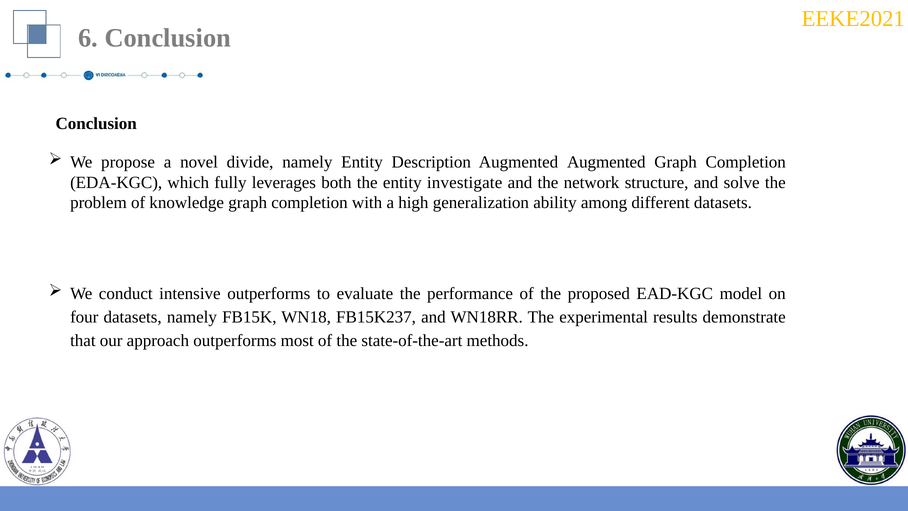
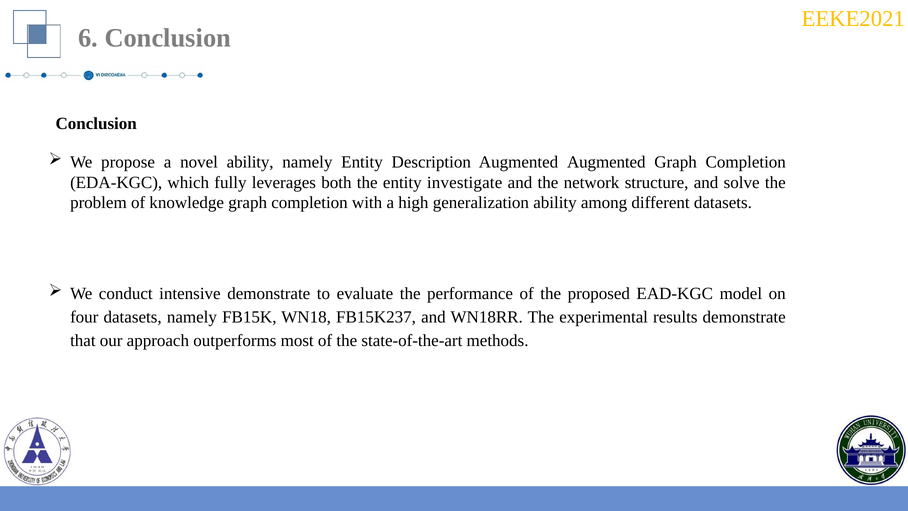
novel divide: divide -> ability (250, 162)
intensive outperforms: outperforms -> demonstrate (269, 293)
